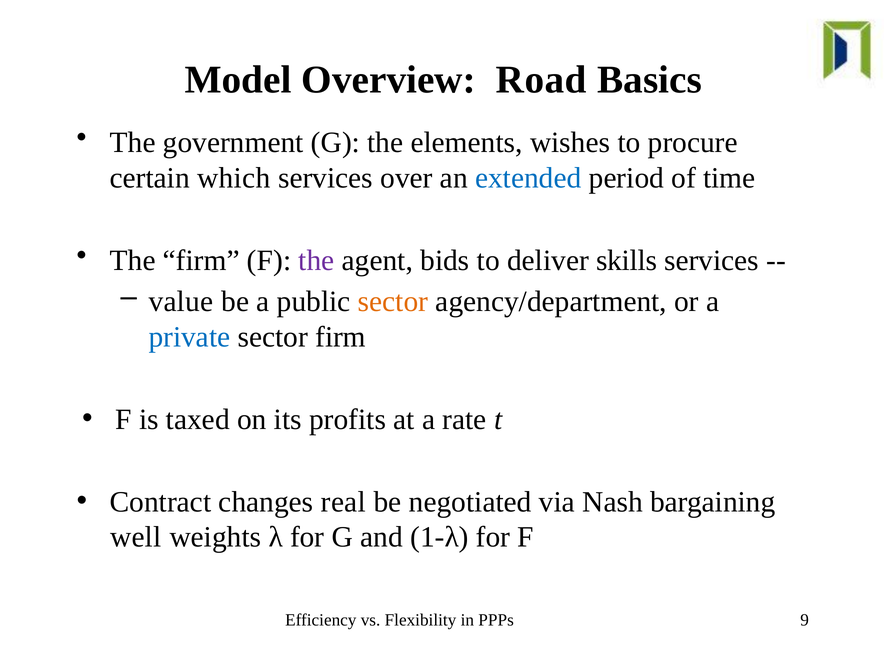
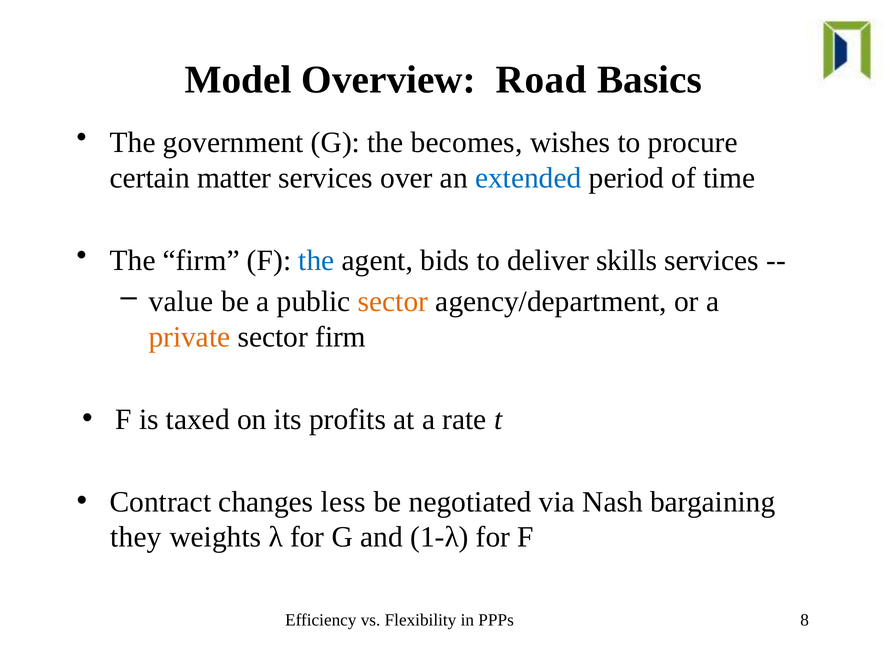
elements: elements -> becomes (467, 142)
which: which -> matter (234, 178)
the colour: purple -> blue (316, 260)
private colour: blue -> orange (189, 337)
real: real -> less (343, 502)
well: well -> they (136, 537)
9: 9 -> 8 (805, 620)
